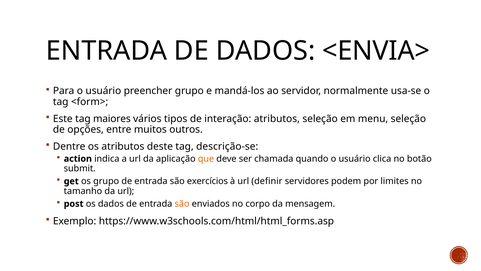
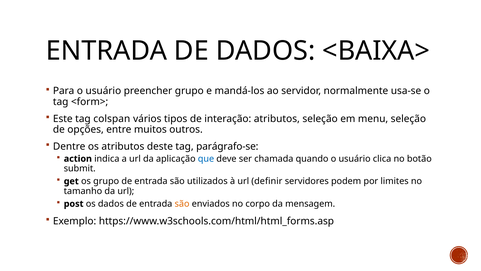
<ENVIA>: <ENVIA> -> <BAIXA> (376, 51)
maiores: maiores -> colspan (112, 119)
descrição-se: descrição-se -> parágrafo-se (227, 146)
que colour: orange -> blue (206, 158)
exercícios: exercícios -> utilizados (207, 181)
